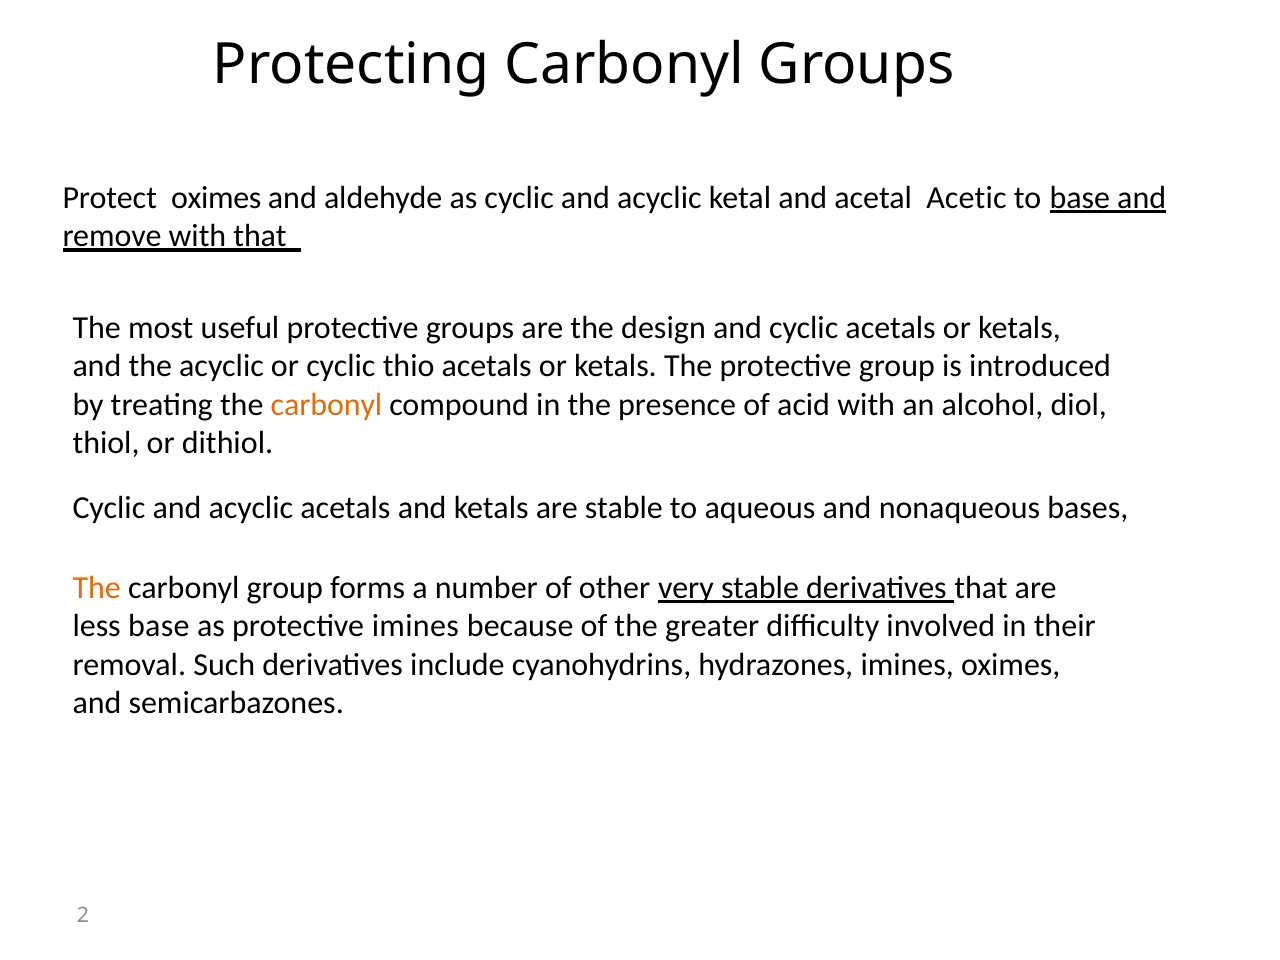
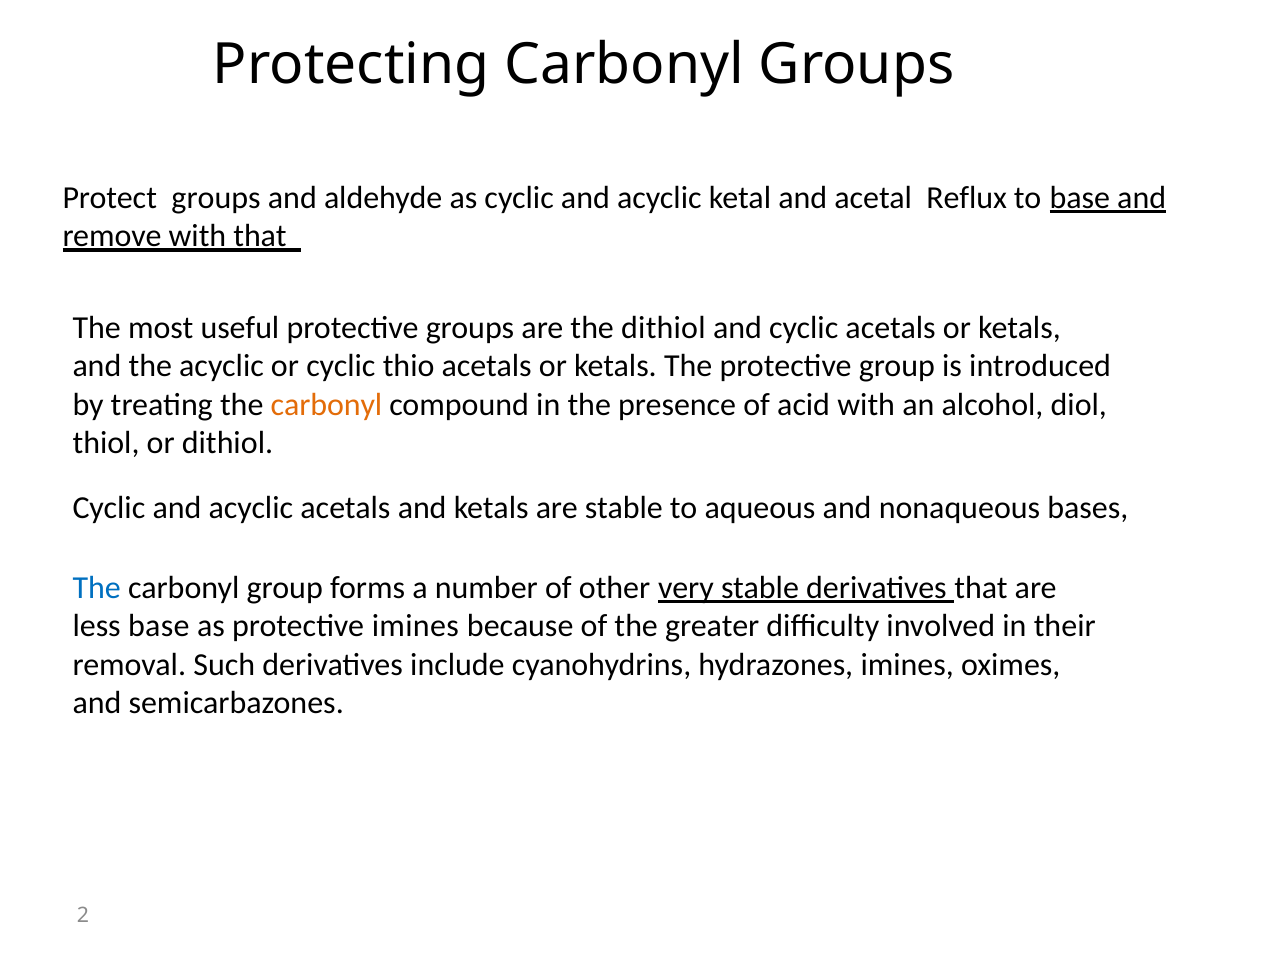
Protect oximes: oximes -> groups (216, 198)
Acetic: Acetic -> Reflux (967, 198)
the design: design -> dithiol (663, 328)
The colour: orange -> blue (97, 588)
